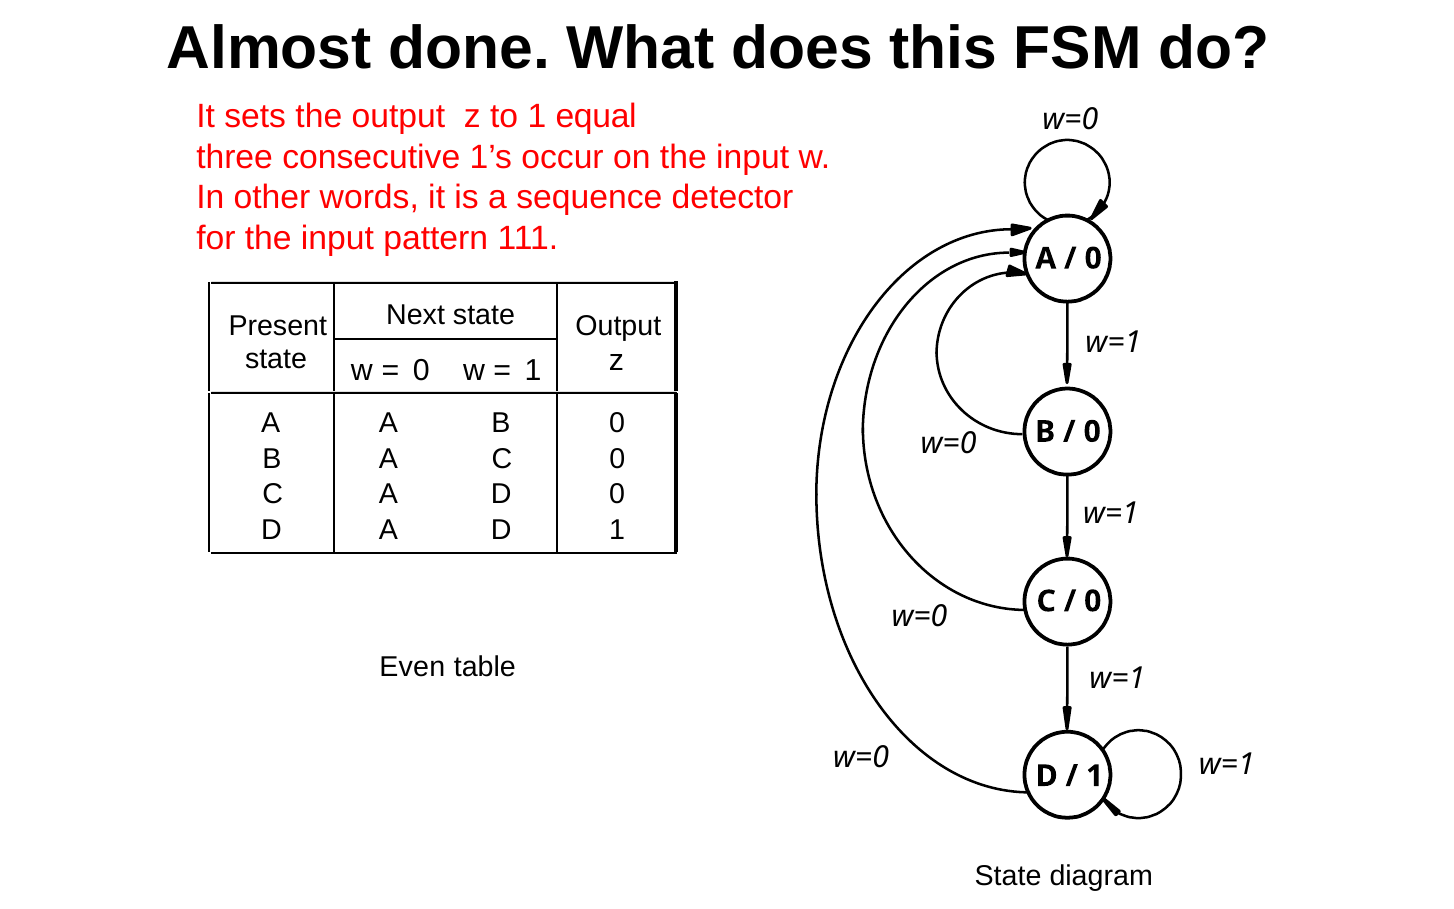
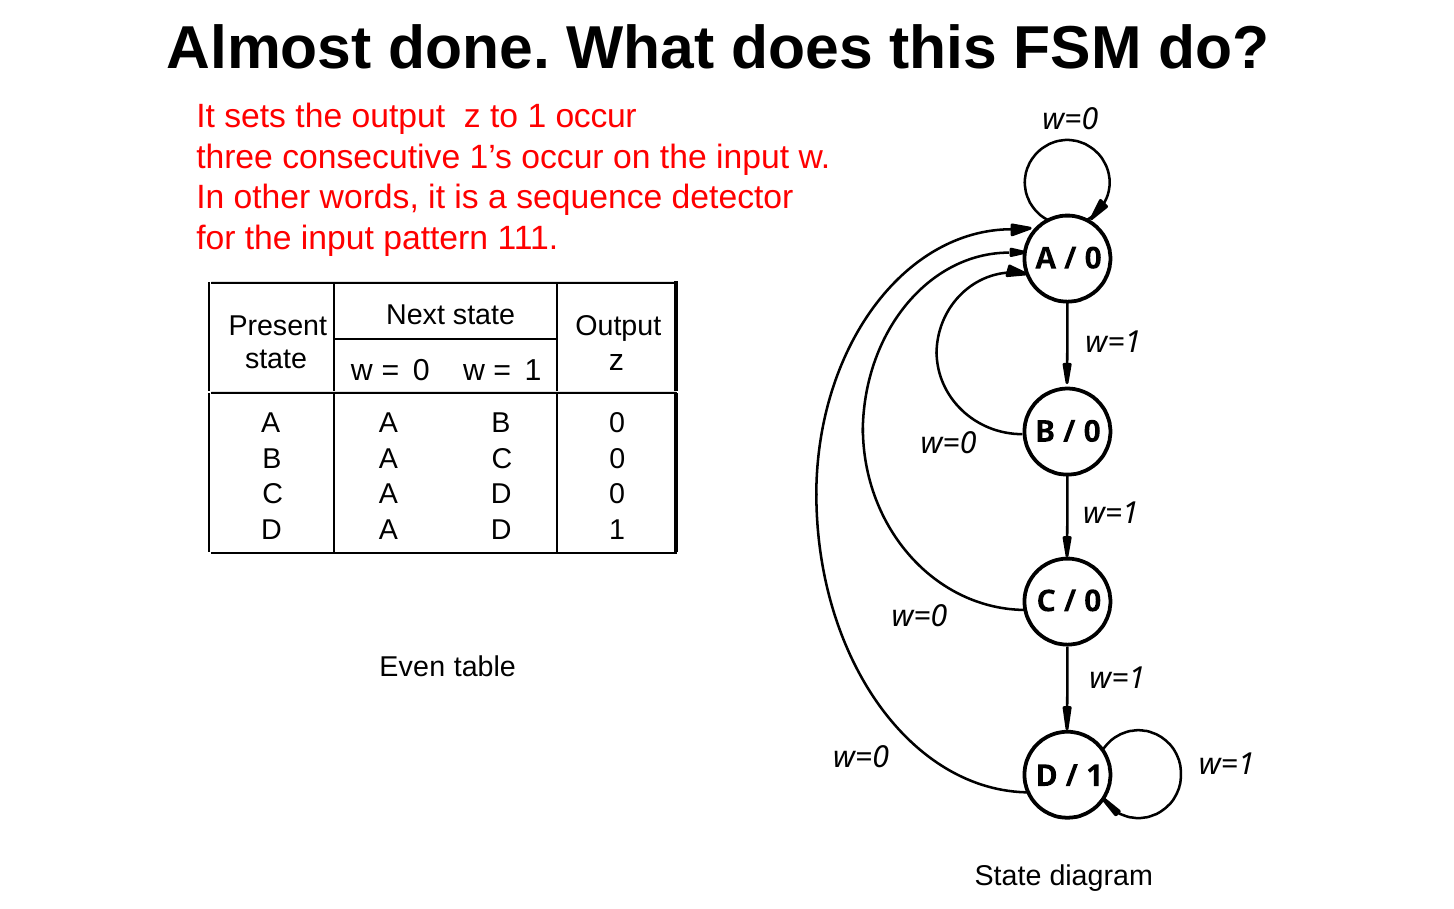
1 equal: equal -> occur (596, 117)
